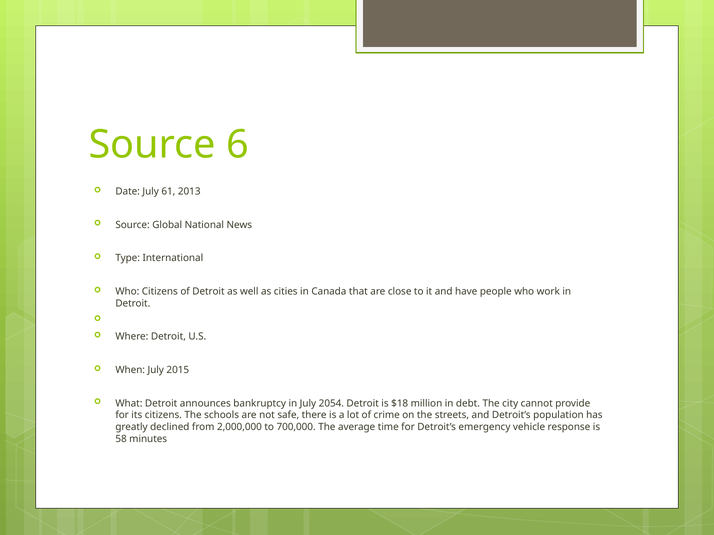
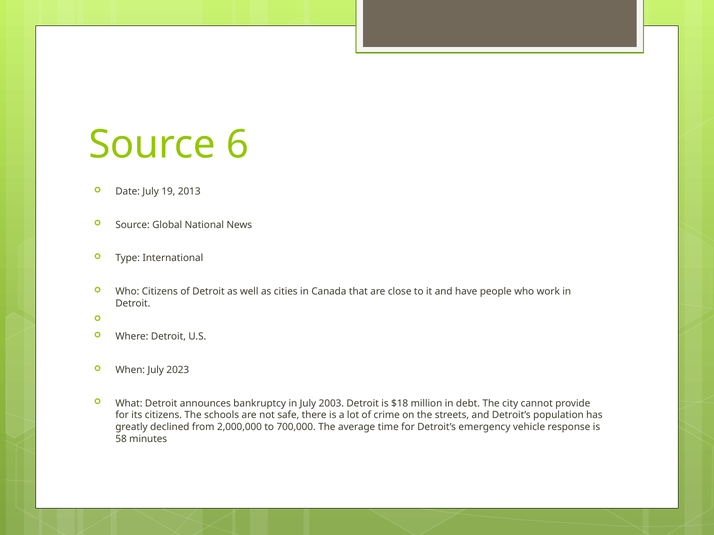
61: 61 -> 19 (168, 192)
2015: 2015 -> 2023 (178, 370)
2054: 2054 -> 2003 (331, 404)
